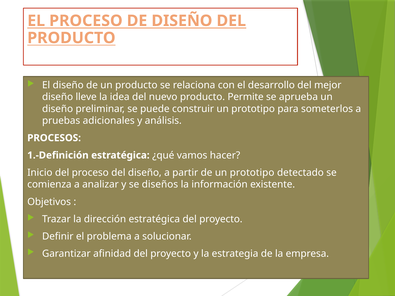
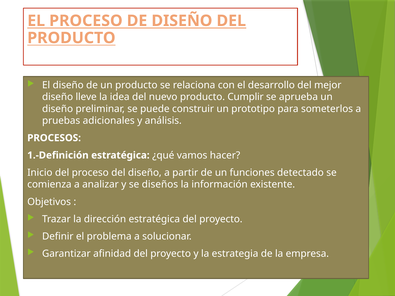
Permite: Permite -> Cumplir (246, 97)
de un prototipo: prototipo -> funciones (252, 173)
